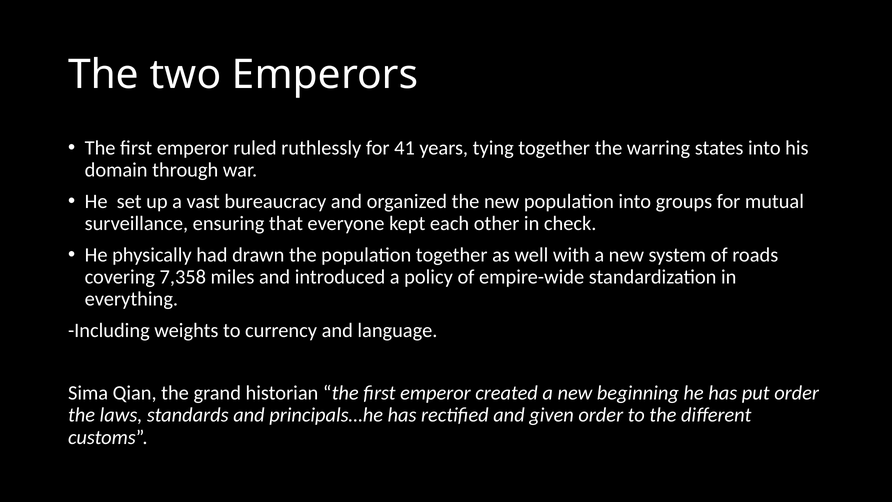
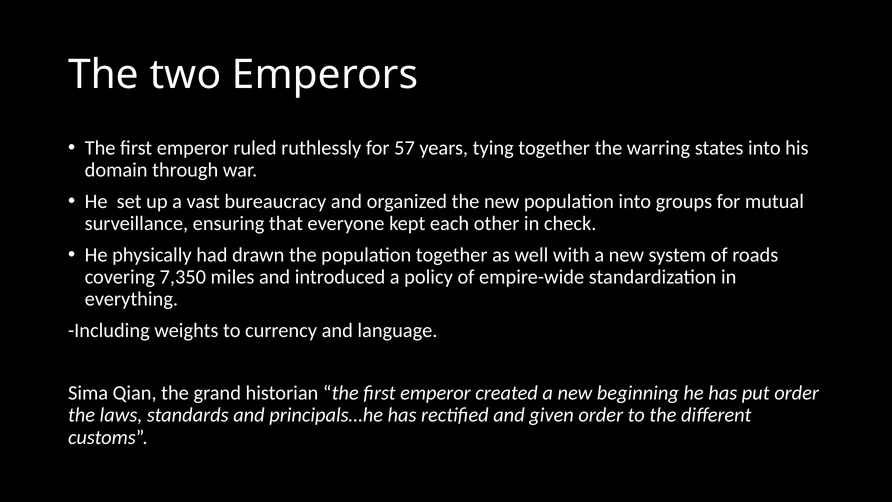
41: 41 -> 57 (404, 148)
7,358: 7,358 -> 7,350 (183, 277)
